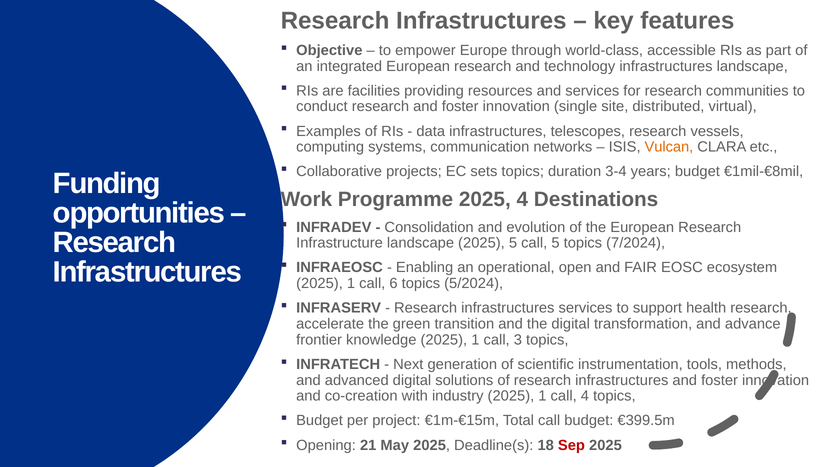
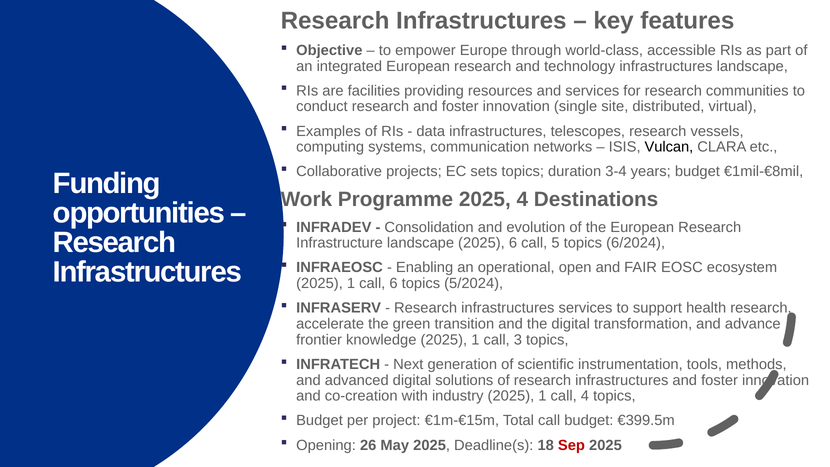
Vulcan colour: orange -> black (669, 147)
2025 5: 5 -> 6 (513, 243)
7/2024: 7/2024 -> 6/2024 (636, 243)
21: 21 -> 26 (368, 445)
